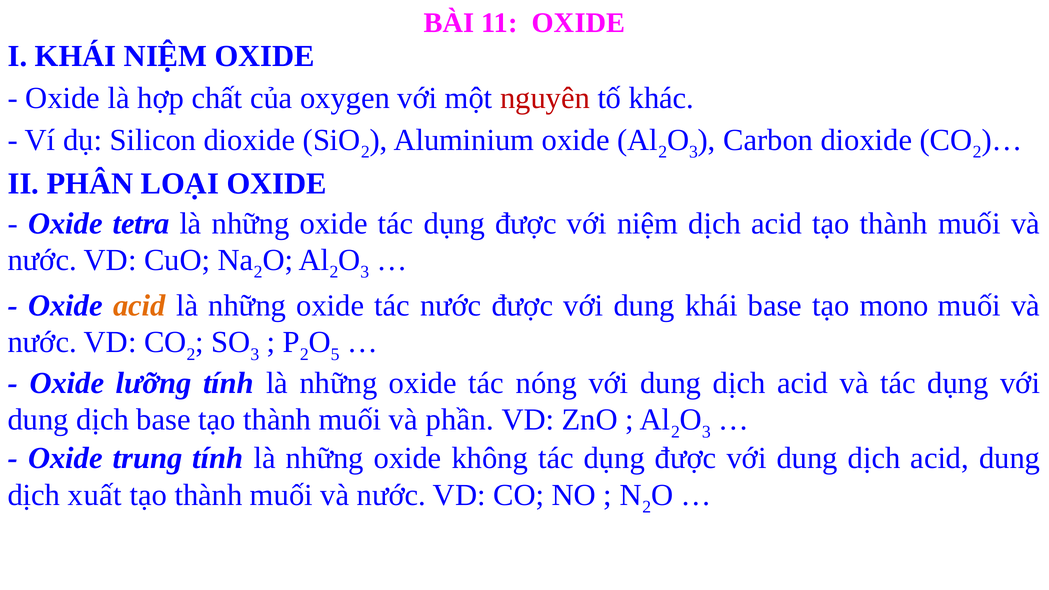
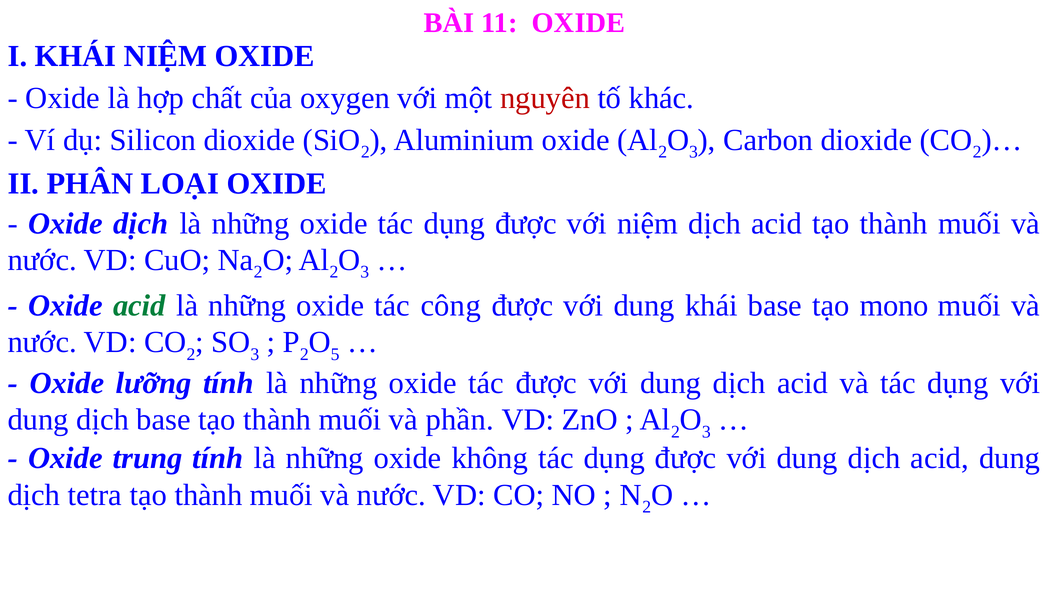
Oxide tetra: tetra -> dịch (141, 223)
acid colour: orange -> green (139, 306)
tác nước: nước -> công (451, 306)
tác nóng: nóng -> được (546, 383)
xuất: xuất -> tetra (95, 495)
